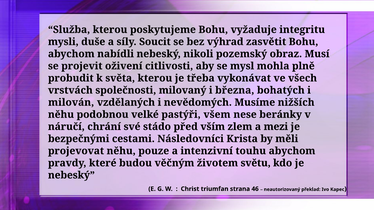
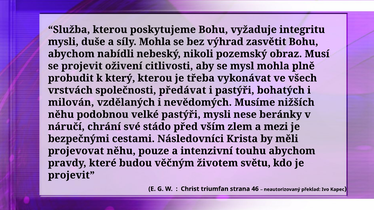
síly Soucit: Soucit -> Mohla (155, 42)
světa: světa -> který (120, 78)
milovaný: milovaný -> předávat (183, 90)
i března: března -> pastýři (235, 90)
pastýři všem: všem -> mysli (217, 115)
nebeský: nebeský -> projevit (71, 175)
